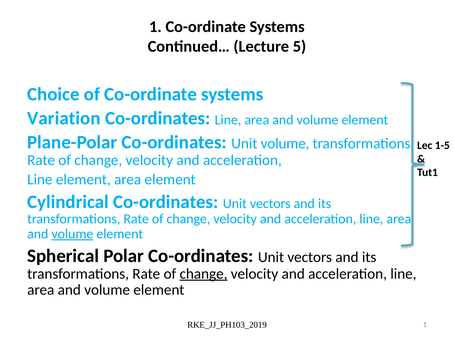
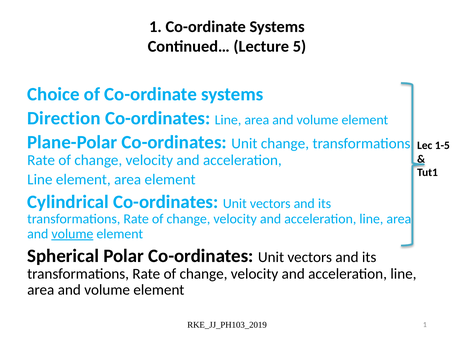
Variation: Variation -> Direction (64, 118)
Unit volume: volume -> change (285, 144)
change underline: present -> none (204, 274)
